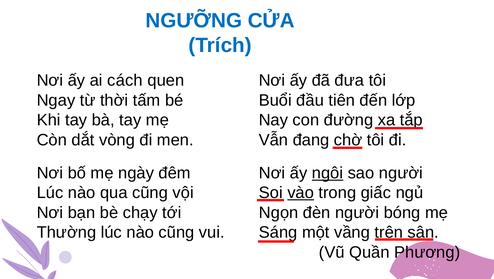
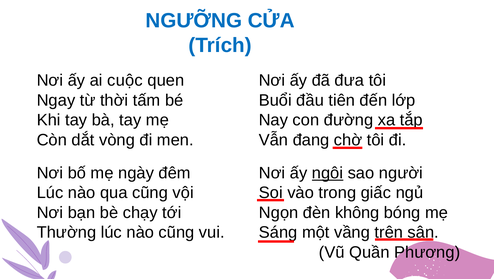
cách: cách -> cuộc (125, 80)
vào underline: present -> none (301, 193)
đèn người: người -> không (357, 212)
